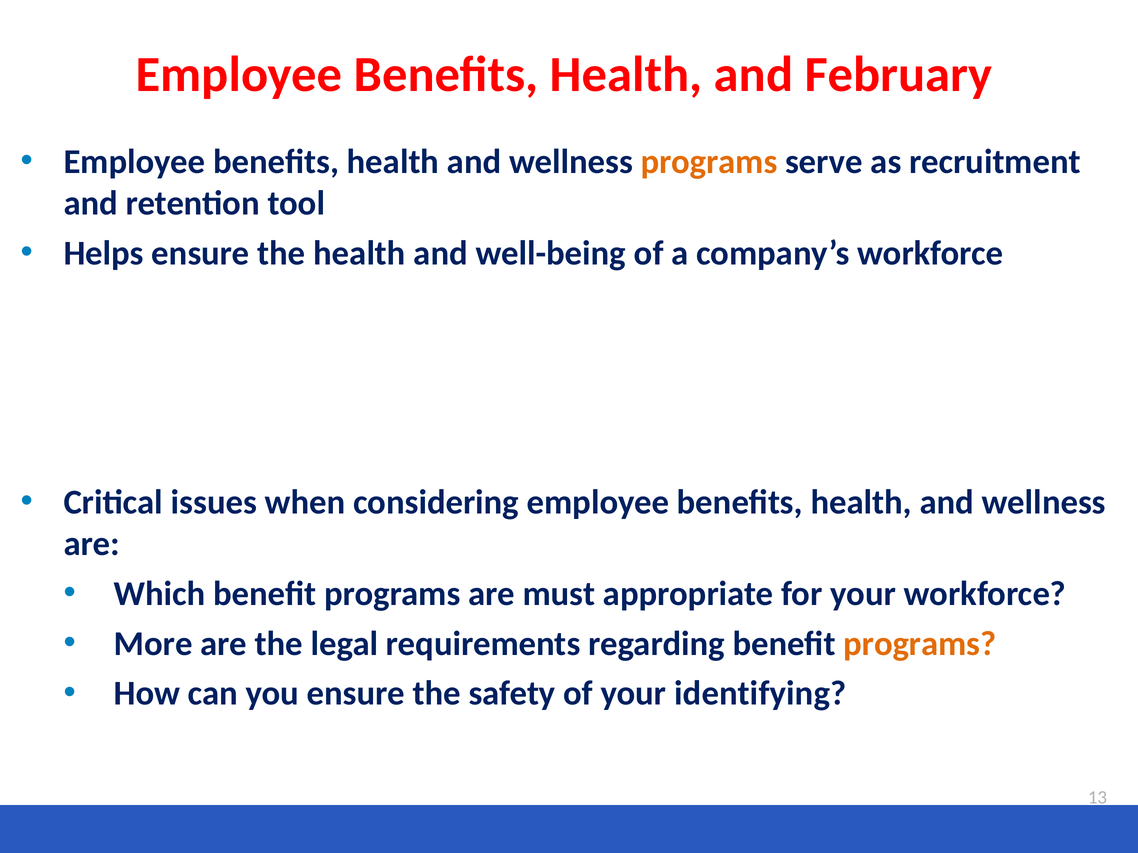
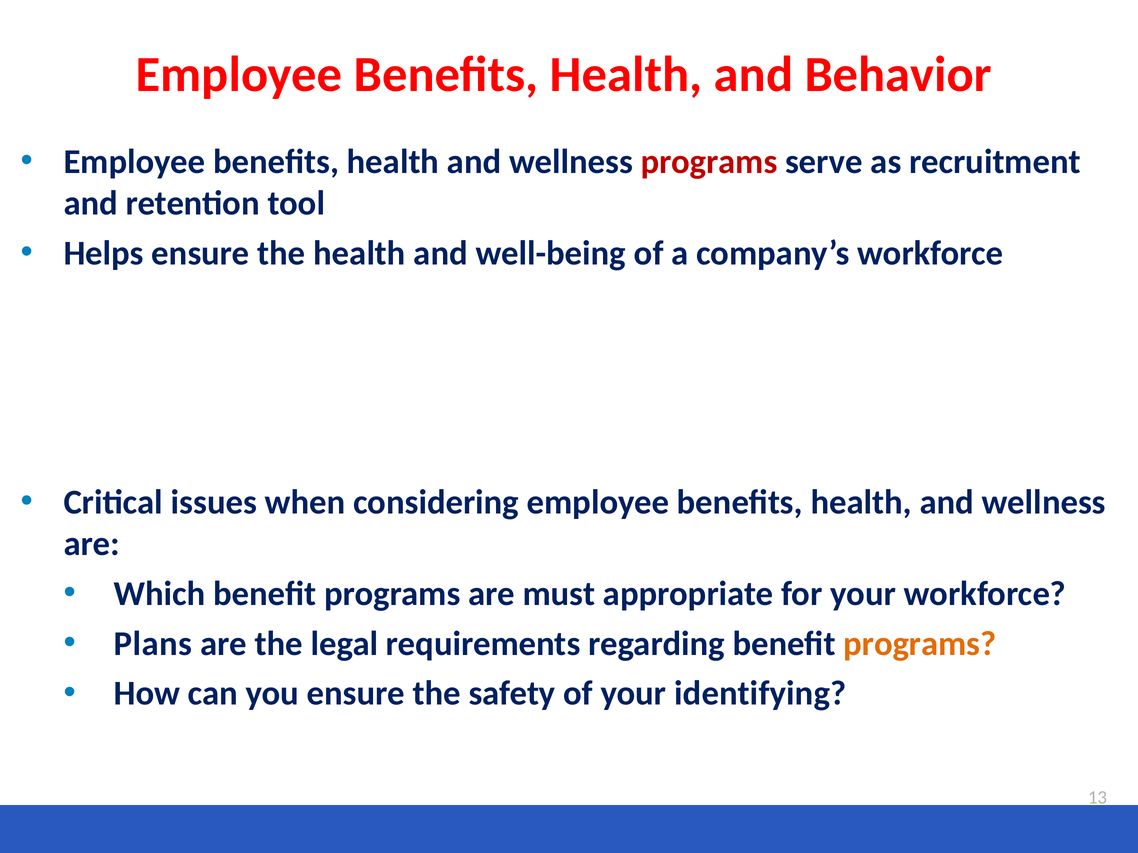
February: February -> Behavior (898, 75)
programs colour: orange -> red (709, 162)
More: More -> Plans (153, 644)
